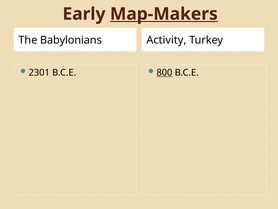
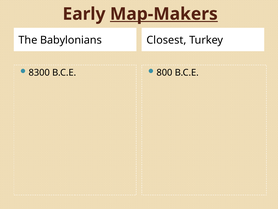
Activity: Activity -> Closest (166, 40)
2301: 2301 -> 8300 (39, 72)
800 underline: present -> none (164, 72)
